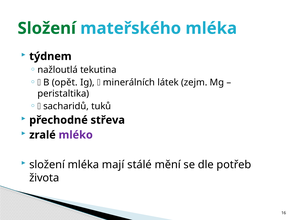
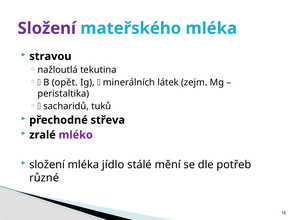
Složení colour: green -> purple (47, 28)
týdnem: týdnem -> stravou (50, 56)
mají: mají -> jídlo (113, 164)
života: života -> různé (44, 178)
